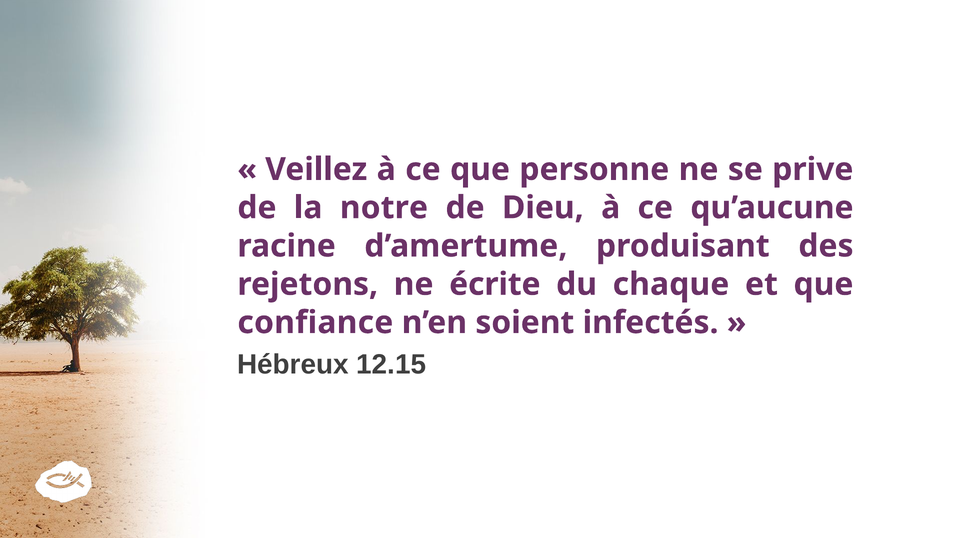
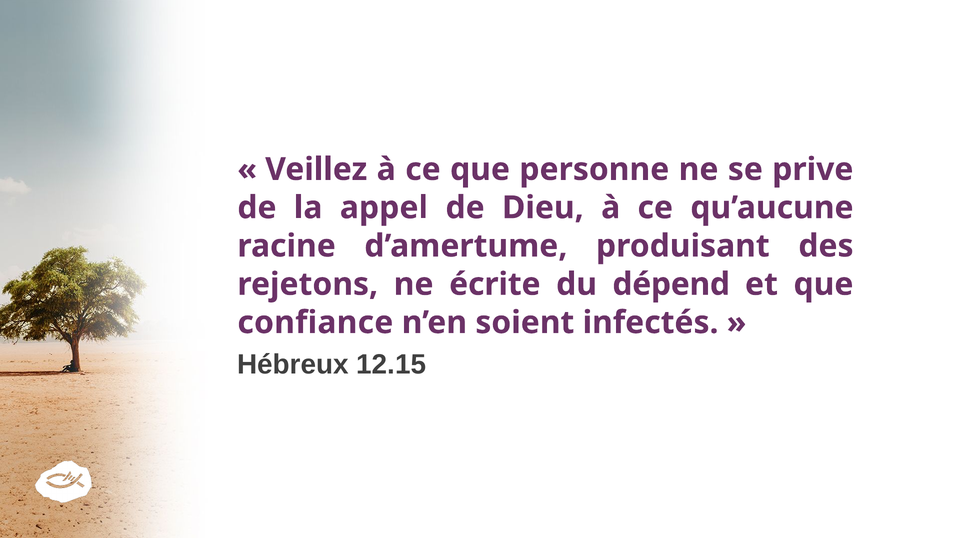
notre: notre -> appel (384, 208)
chaque: chaque -> dépend (671, 284)
